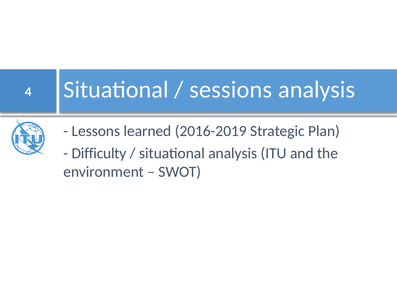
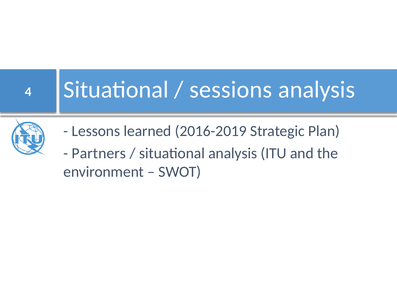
Difficulty: Difficulty -> Partners (99, 154)
